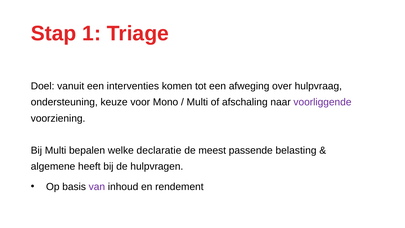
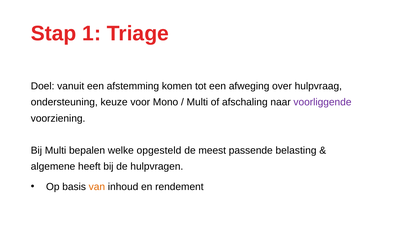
interventies: interventies -> afstemming (133, 86)
declaratie: declaratie -> opgesteld (159, 150)
van colour: purple -> orange (97, 187)
